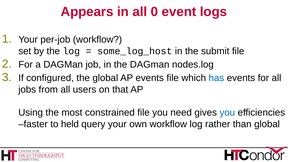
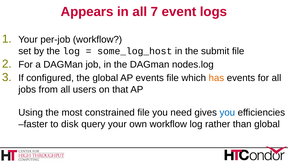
0: 0 -> 7 (154, 12)
has colour: blue -> orange (216, 78)
held: held -> disk (70, 124)
